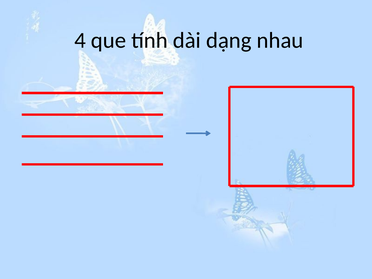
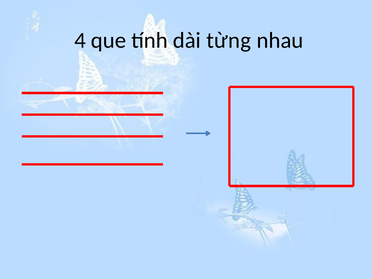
dạng: dạng -> từng (229, 40)
